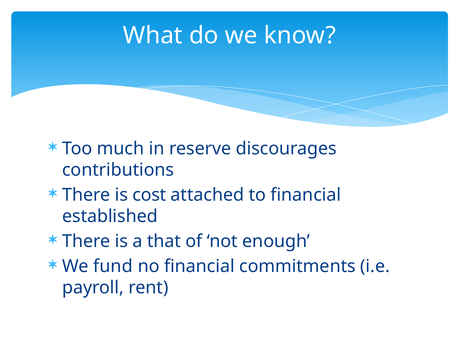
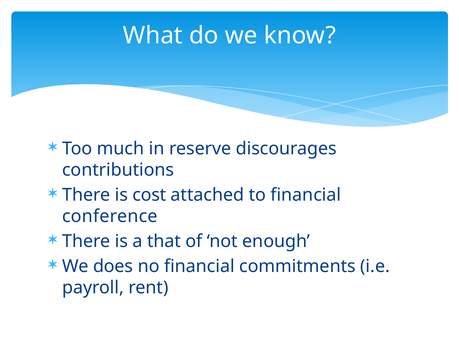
established: established -> conference (110, 216)
fund: fund -> does (113, 266)
